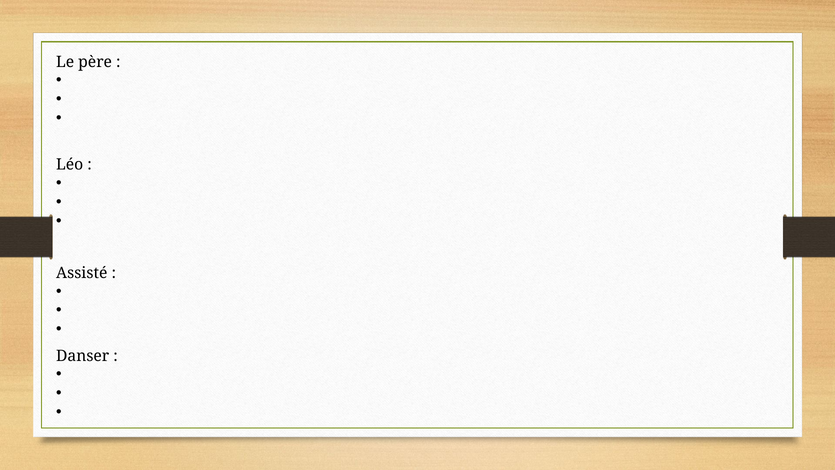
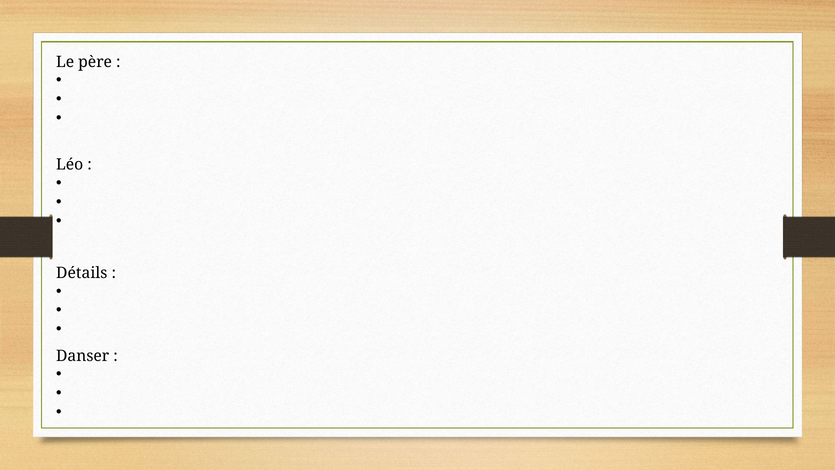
Assisté: Assisté -> Détails (82, 273)
